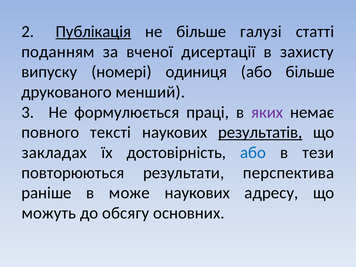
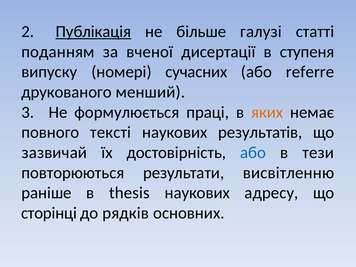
захисту: захисту -> ступеня (307, 52)
одиниця: одиниця -> сучасних (196, 72)
або більше: більше -> referre (310, 72)
яких colour: purple -> orange (267, 112)
результатів underline: present -> none (260, 132)
закладах: закладах -> зазвичай (54, 153)
перспектива: перспектива -> висвітленню (288, 173)
може: може -> thesis (129, 193)
можуть: можуть -> сторінці (49, 213)
обсягу: обсягу -> рядків (126, 213)
